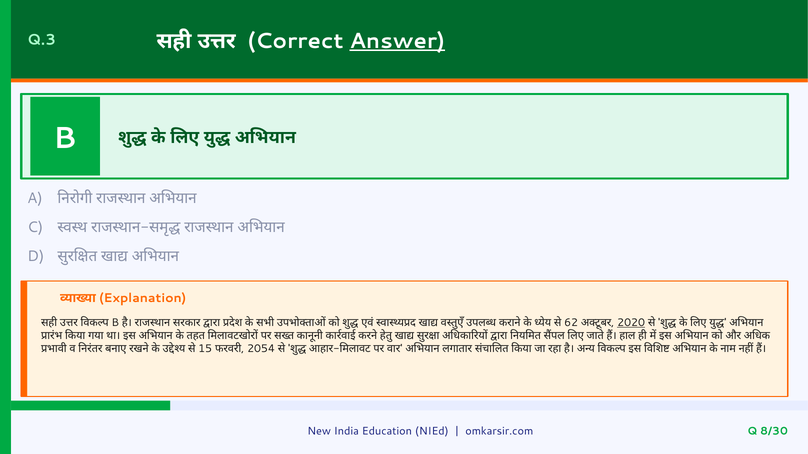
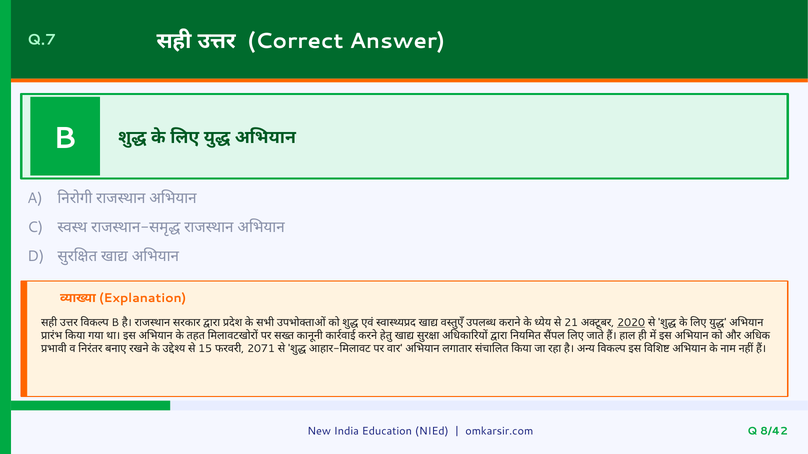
Q.3: Q.3 -> Q.7 (42, 40)
Answer underline: present -> none (397, 41)
62: 62 -> 21 (571, 323)
2054: 2054 -> 2071 (261, 349)
8/30: 8/30 -> 8/42 (774, 432)
